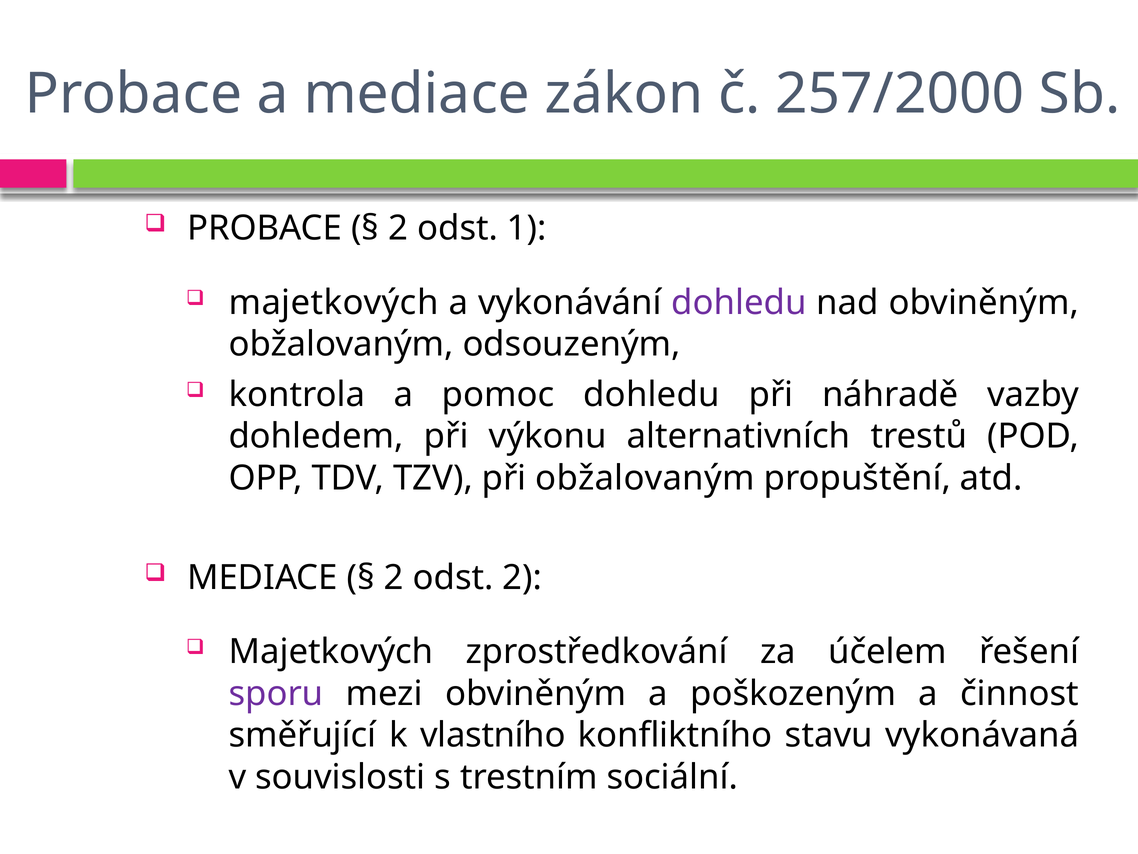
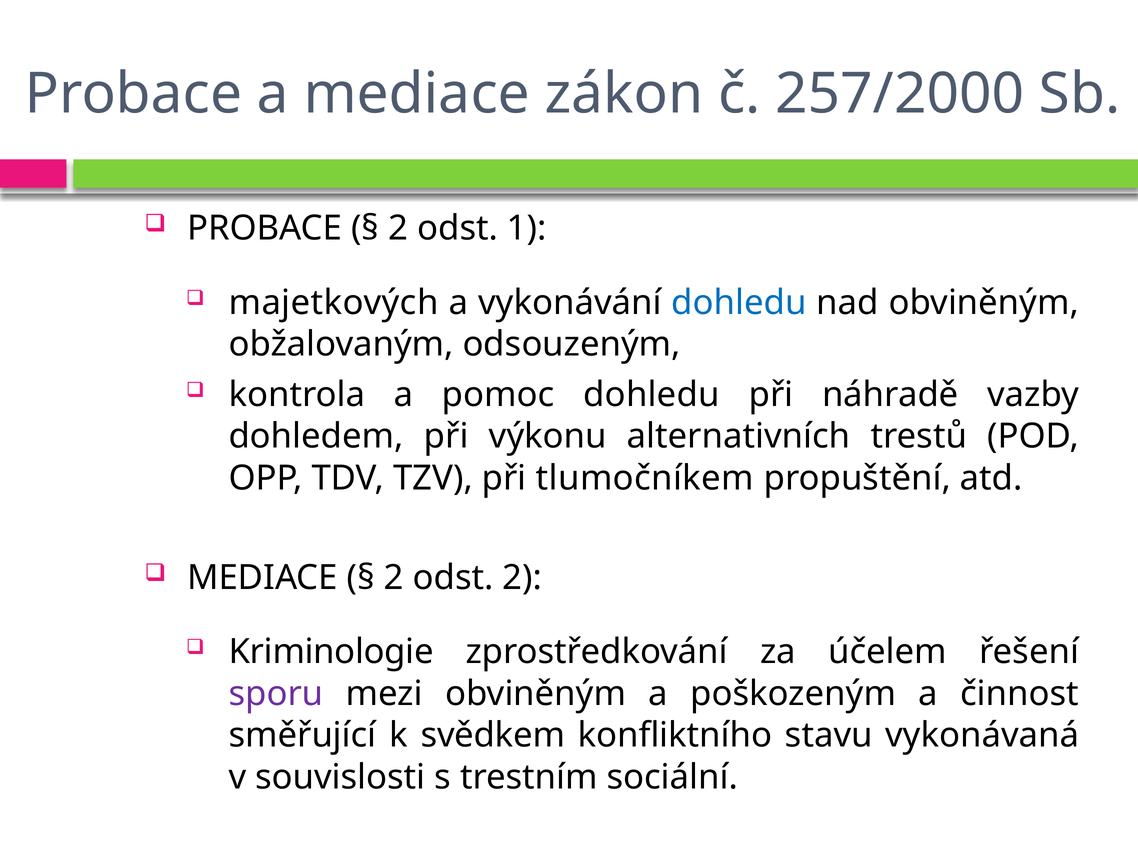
dohledu colour: purple -> blue (739, 302)
při obžalovaným: obžalovaným -> tlumočníkem (645, 478)
Majetkových: Majetkových -> Kriminologie (331, 652)
vlastního: vlastního -> svědkem (493, 735)
